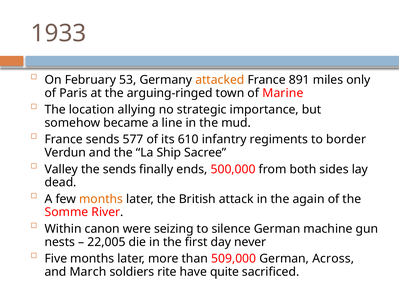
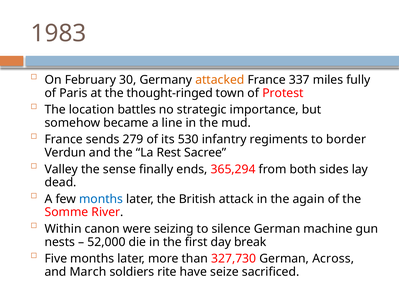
1933: 1933 -> 1983 (59, 33)
53: 53 -> 30 (128, 80)
891: 891 -> 337 (299, 80)
only: only -> fully (358, 80)
arguing-ringed: arguing-ringed -> thought-ringed (170, 93)
Marine: Marine -> Protest (283, 93)
allying: allying -> battles (137, 110)
577: 577 -> 279 (133, 140)
610: 610 -> 530 (188, 140)
Ship: Ship -> Rest (169, 153)
the sends: sends -> sense (119, 169)
500,000: 500,000 -> 365,294 (233, 169)
months colour: orange -> blue (101, 199)
22,005: 22,005 -> 52,000 (106, 242)
never: never -> break (250, 242)
509,000: 509,000 -> 327,730 (234, 259)
quite: quite -> seize (224, 272)
